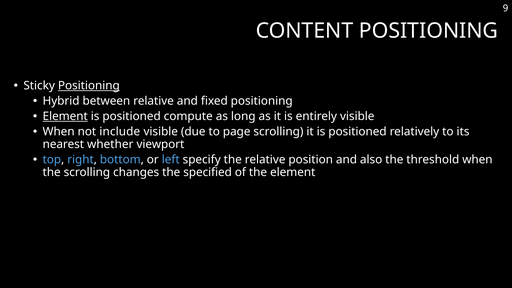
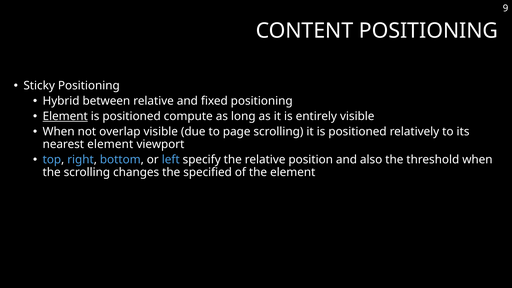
Positioning underline: present -> none (89, 86)
include: include -> overlap (120, 132)
nearest whether: whether -> element (110, 144)
